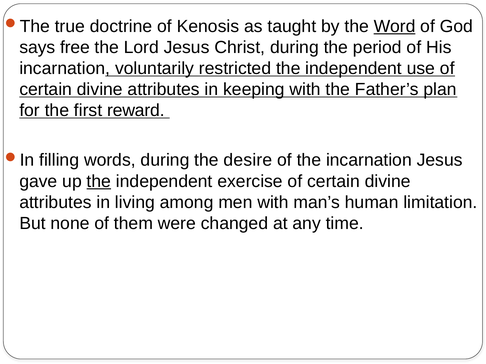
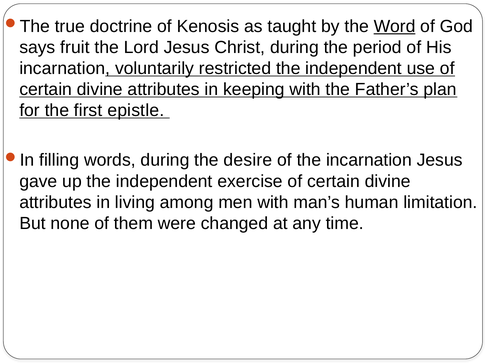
free: free -> fruit (75, 47)
reward: reward -> epistle (136, 110)
the underline: present -> none (99, 181)
